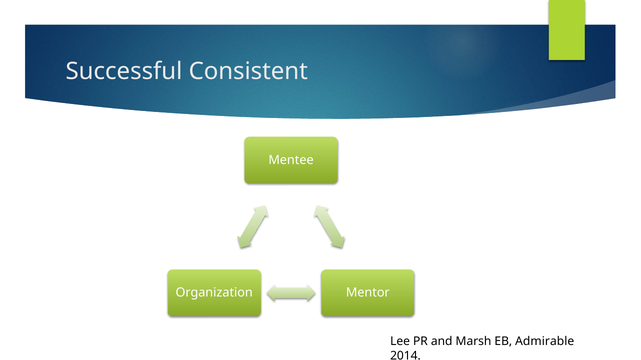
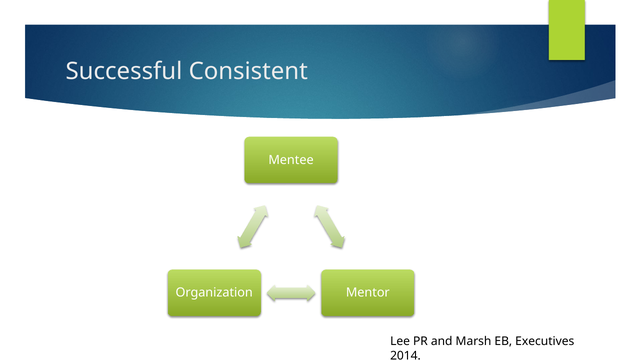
Admirable: Admirable -> Executives (545, 342)
